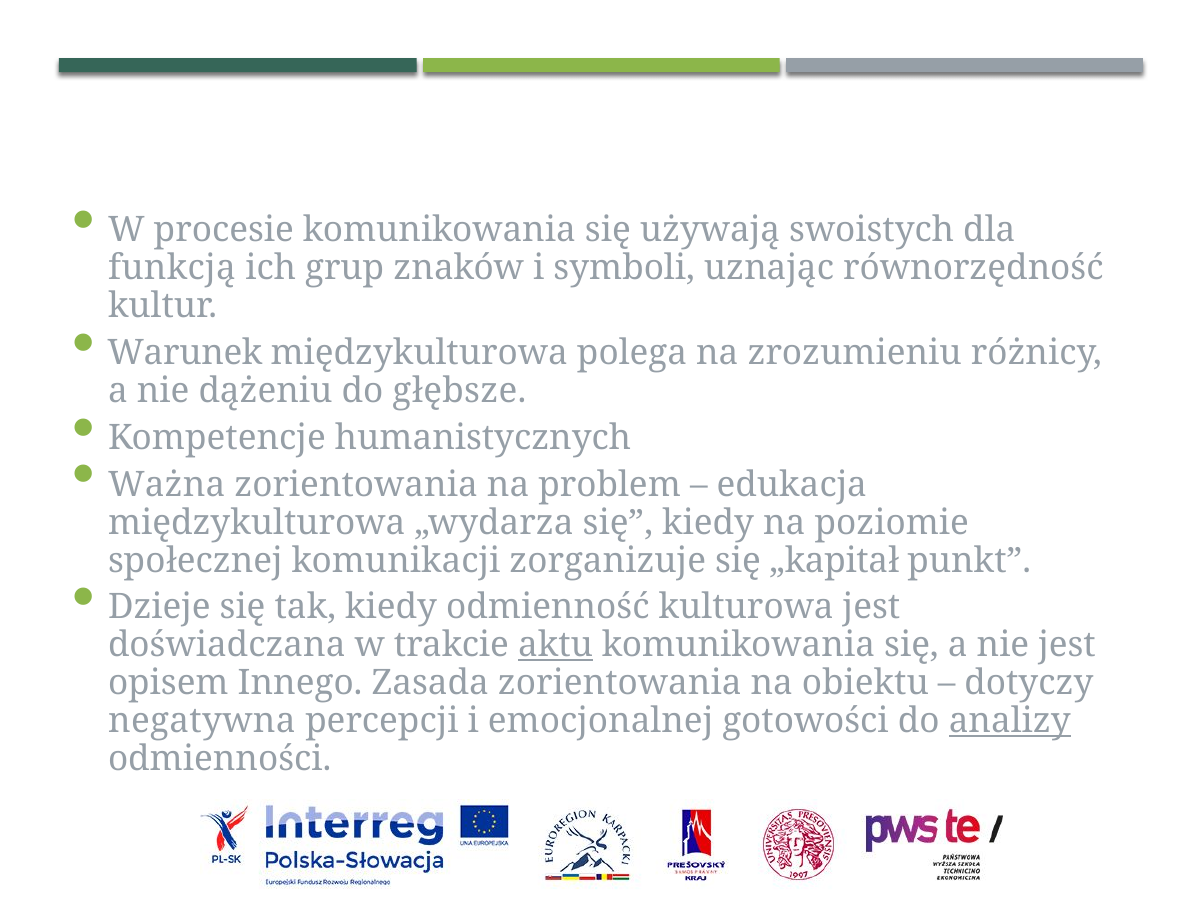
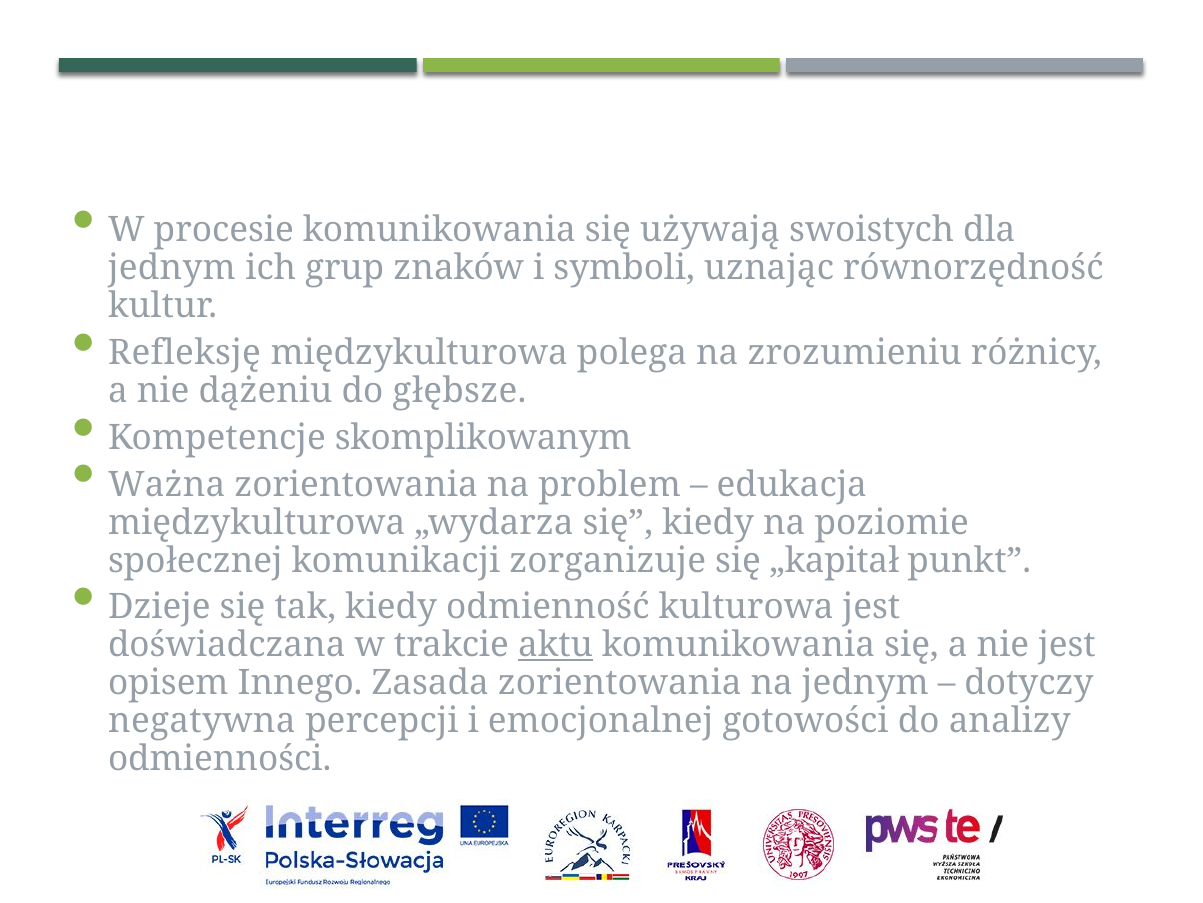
funkcją: funkcją -> jednym (172, 268)
Warunek: Warunek -> Refleksję (185, 353)
humanistycznych: humanistycznych -> skomplikowanym (483, 437)
na obiektu: obiektu -> jednym (865, 683)
analizy underline: present -> none (1010, 721)
